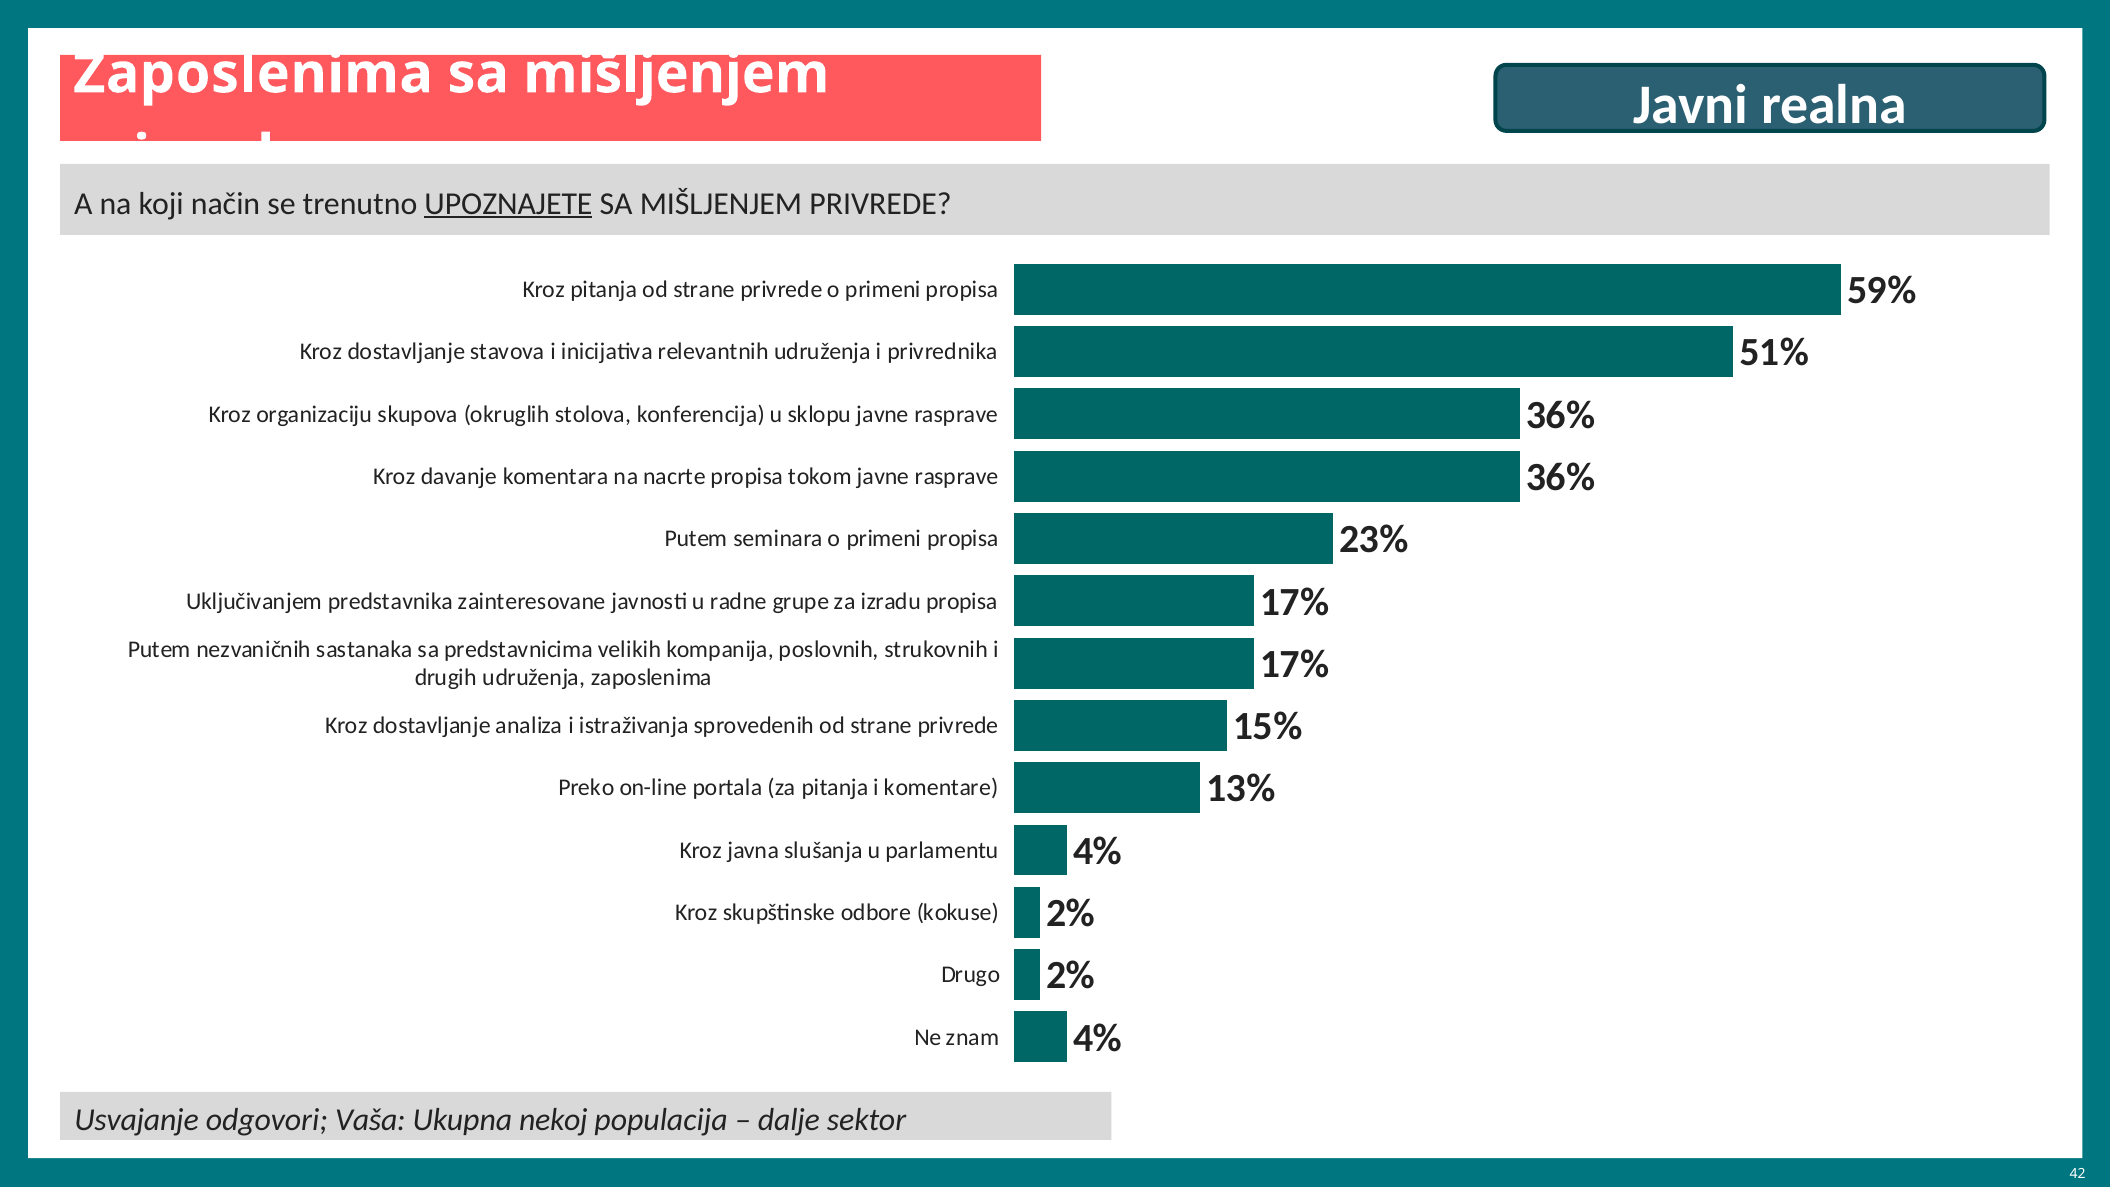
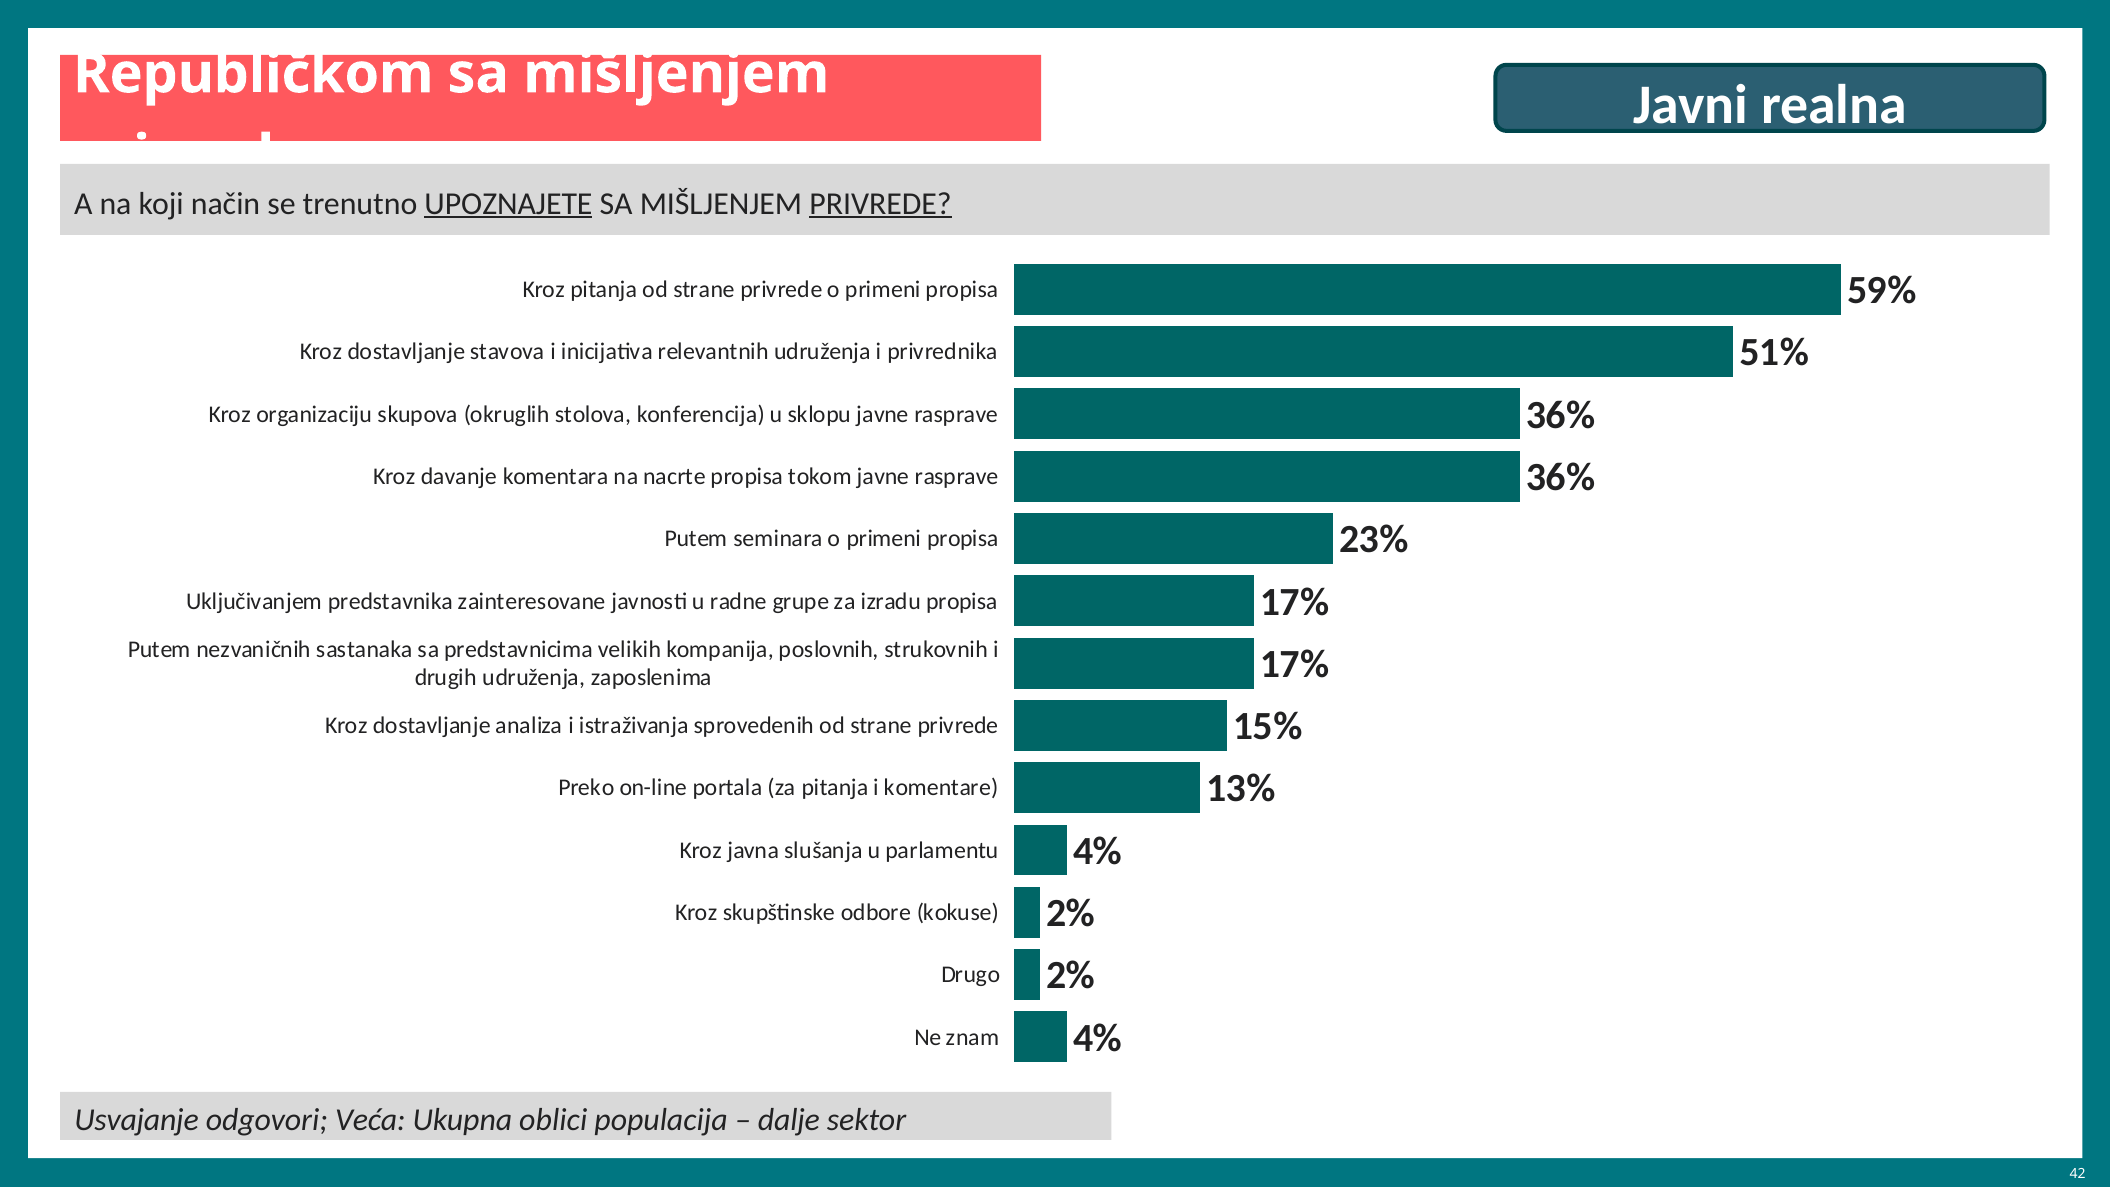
Zaposlenima: Zaposlenima -> Republičkom (253, 74)
PRIVREDE underline: none -> present (881, 204)
Vaša: Vaša -> Veća (370, 1120)
nekoj: nekoj -> oblici (553, 1120)
